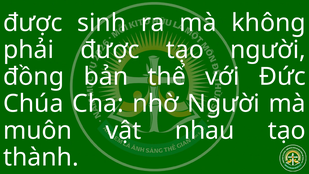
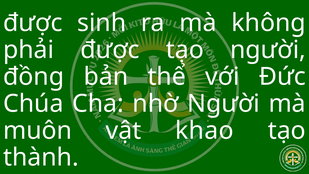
nhau: nhau -> khao (204, 130)
